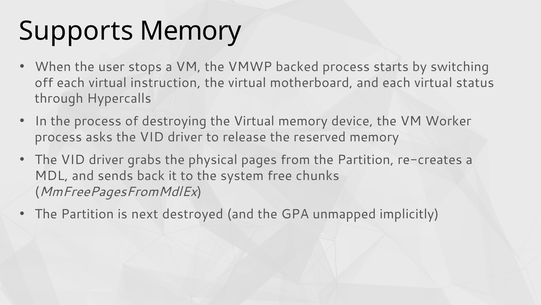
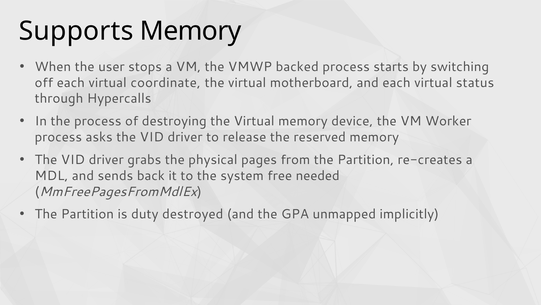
instruction: instruction -> coordinate (166, 82)
chunks: chunks -> needed (318, 175)
next: next -> duty (145, 214)
